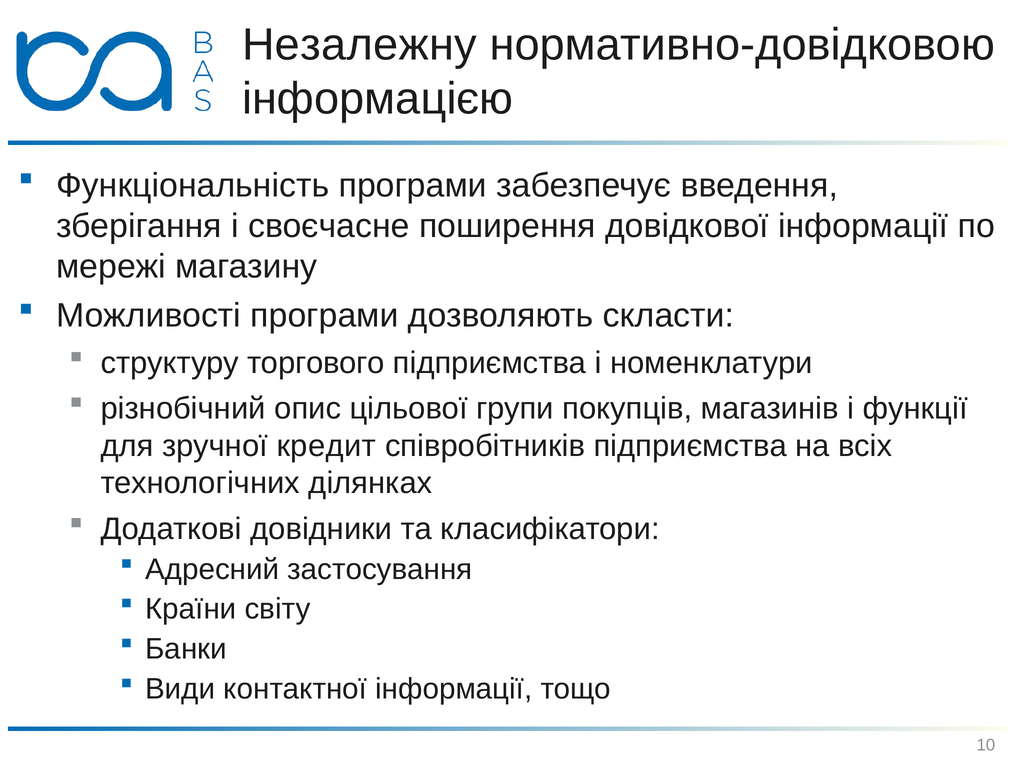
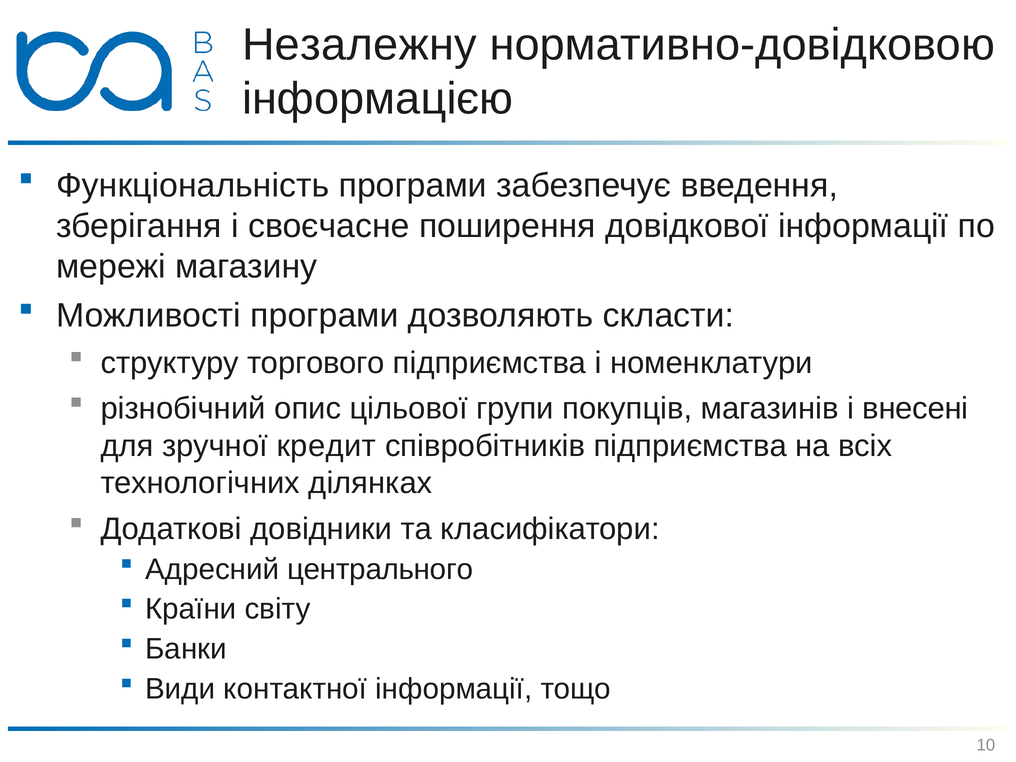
функції: функції -> внесені (915, 409)
застосування: застосування -> центрального (380, 569)
